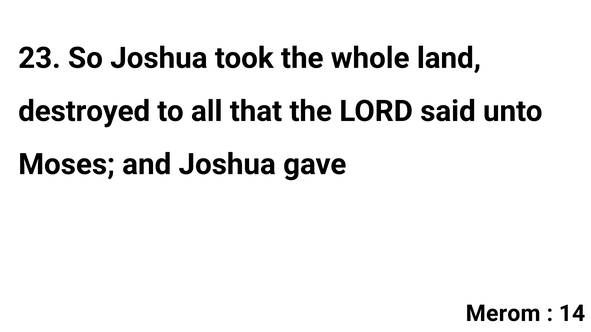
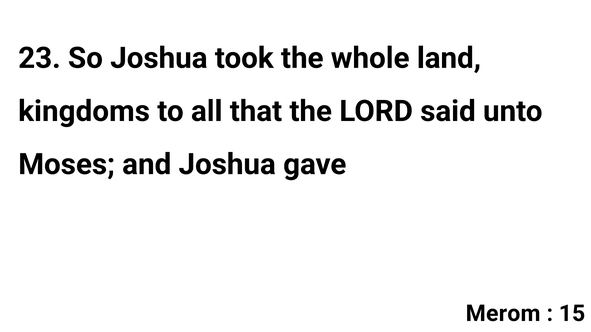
destroyed: destroyed -> kingdoms (84, 111)
14: 14 -> 15 (572, 314)
